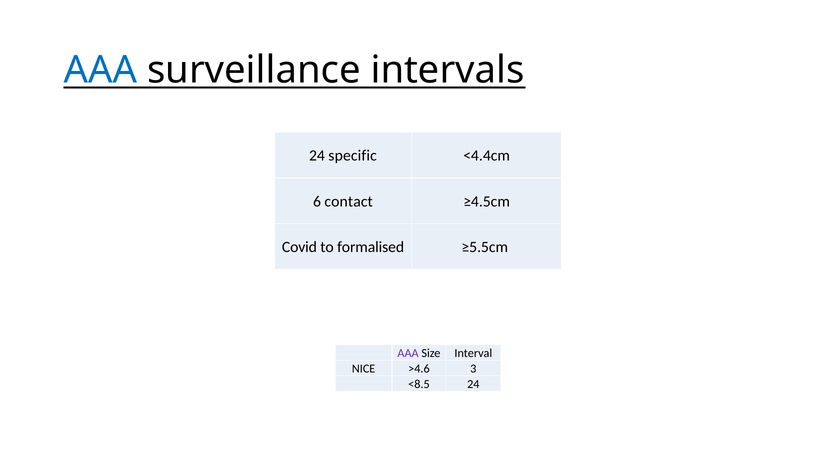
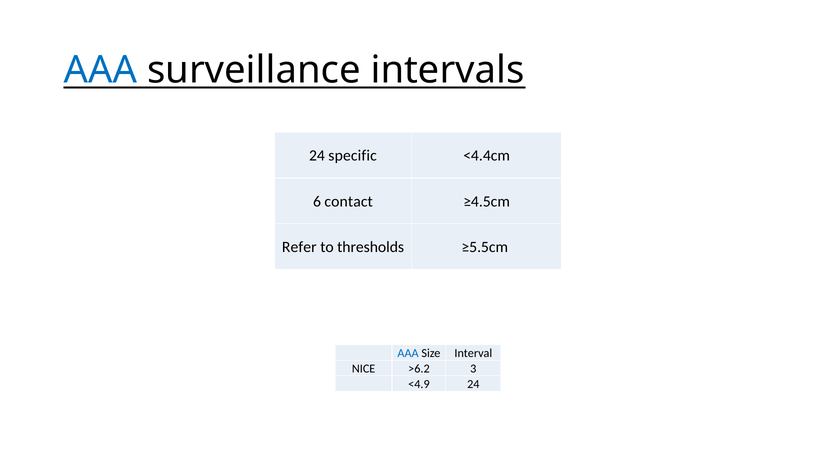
Covid: Covid -> Refer (299, 247)
formalised: formalised -> thresholds (371, 247)
AAA colour: purple -> blue (408, 353)
>4.6: >4.6 -> >6.2 (419, 369)
<8.5: <8.5 -> <4.9 (419, 384)
